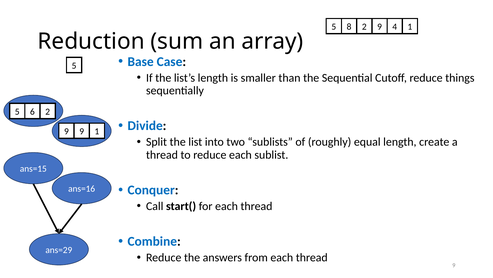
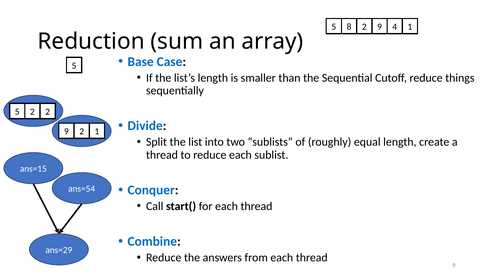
5 6: 6 -> 2 (32, 111)
9 9: 9 -> 2 (82, 131)
ans=16: ans=16 -> ans=54 (82, 188)
